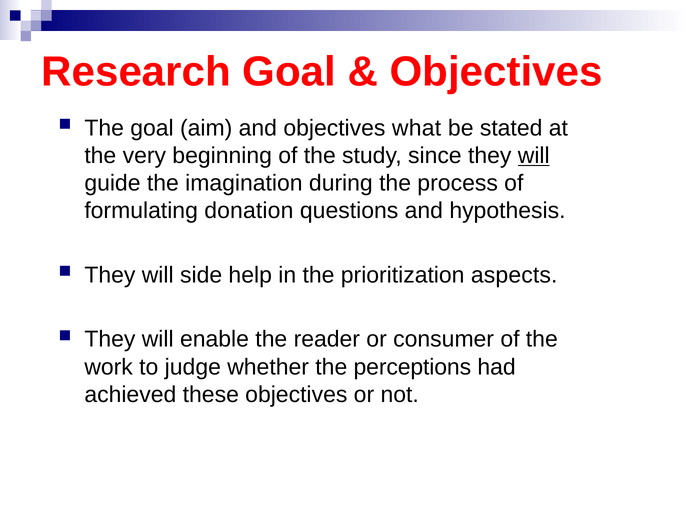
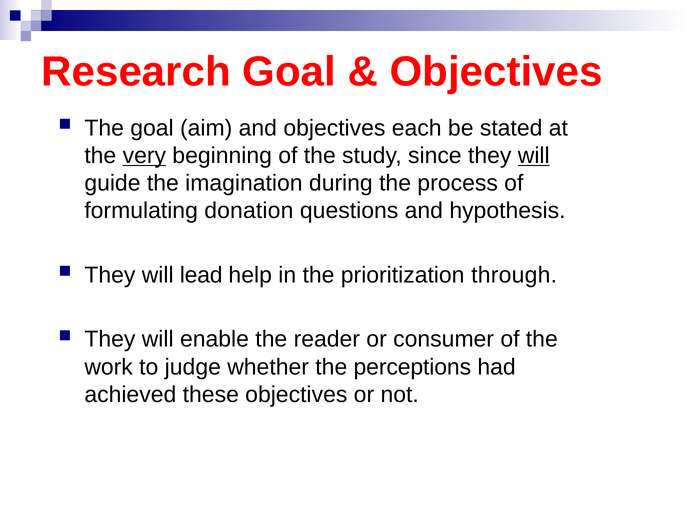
what: what -> each (417, 128)
very underline: none -> present (144, 155)
side: side -> lead (201, 275)
aspects: aspects -> through (514, 275)
